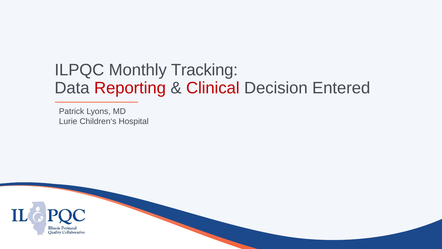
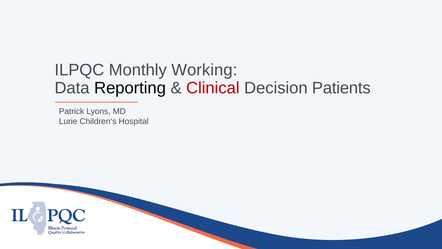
Tracking: Tracking -> Working (204, 70)
Reporting colour: red -> black (130, 88)
Entered: Entered -> Patients (341, 88)
